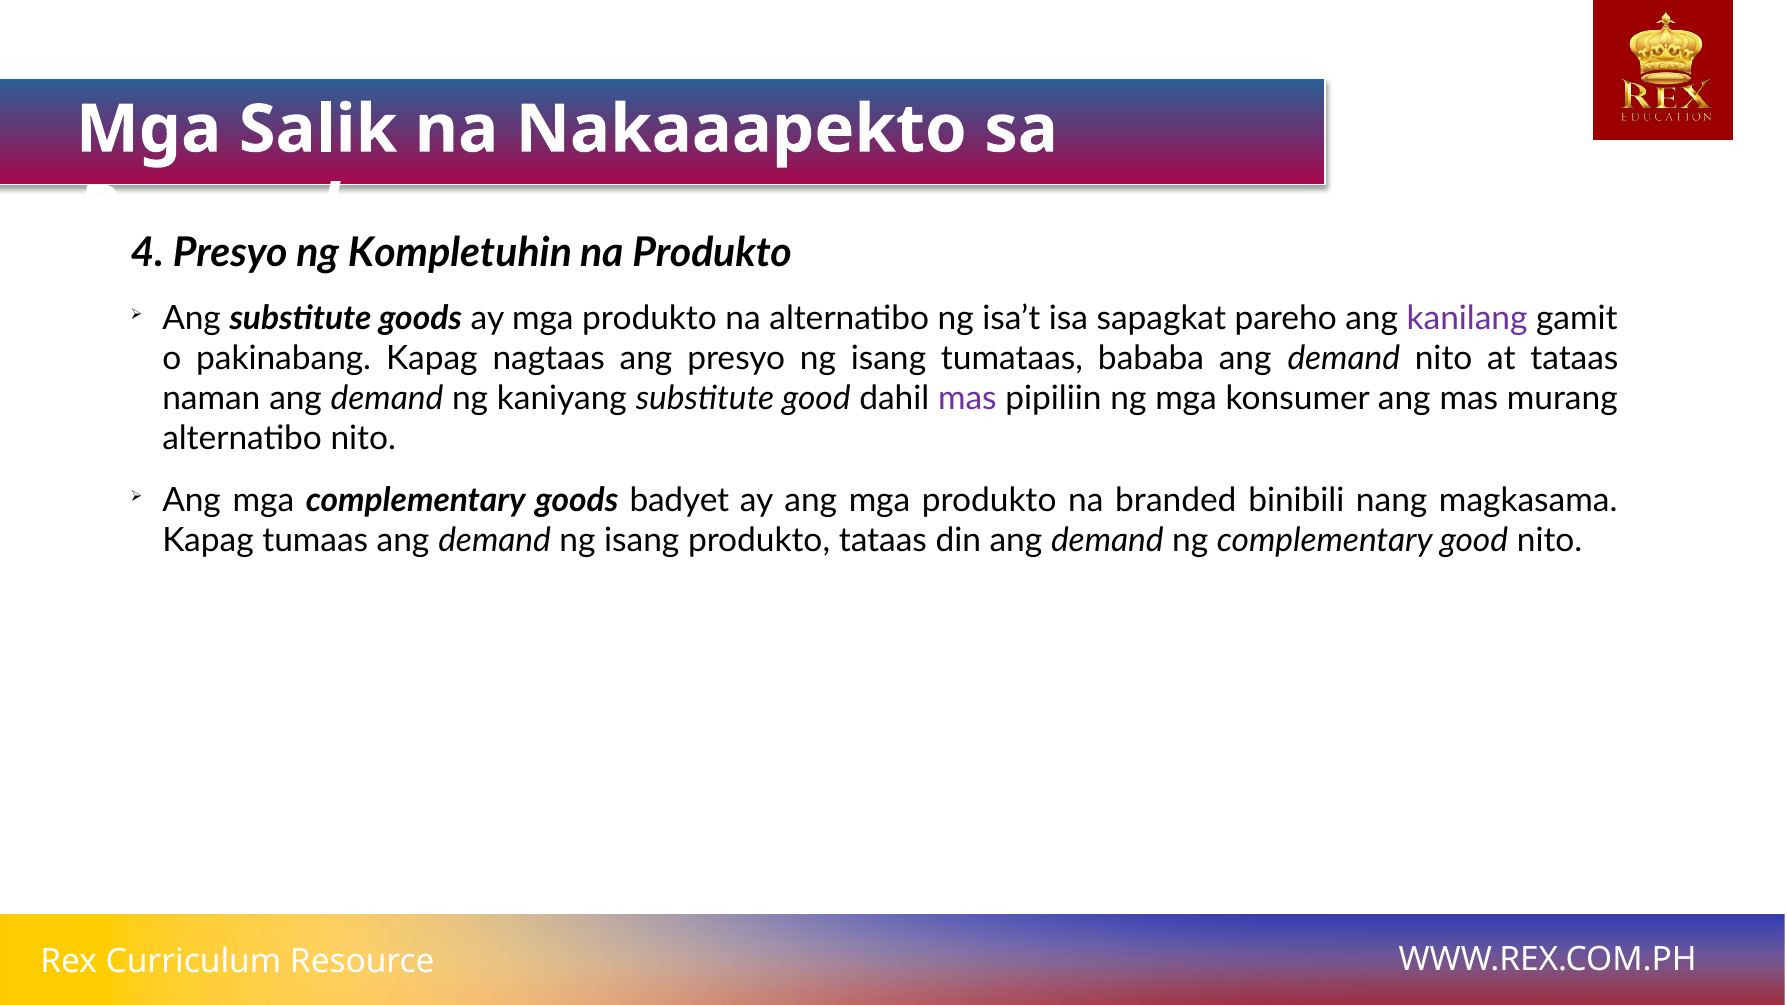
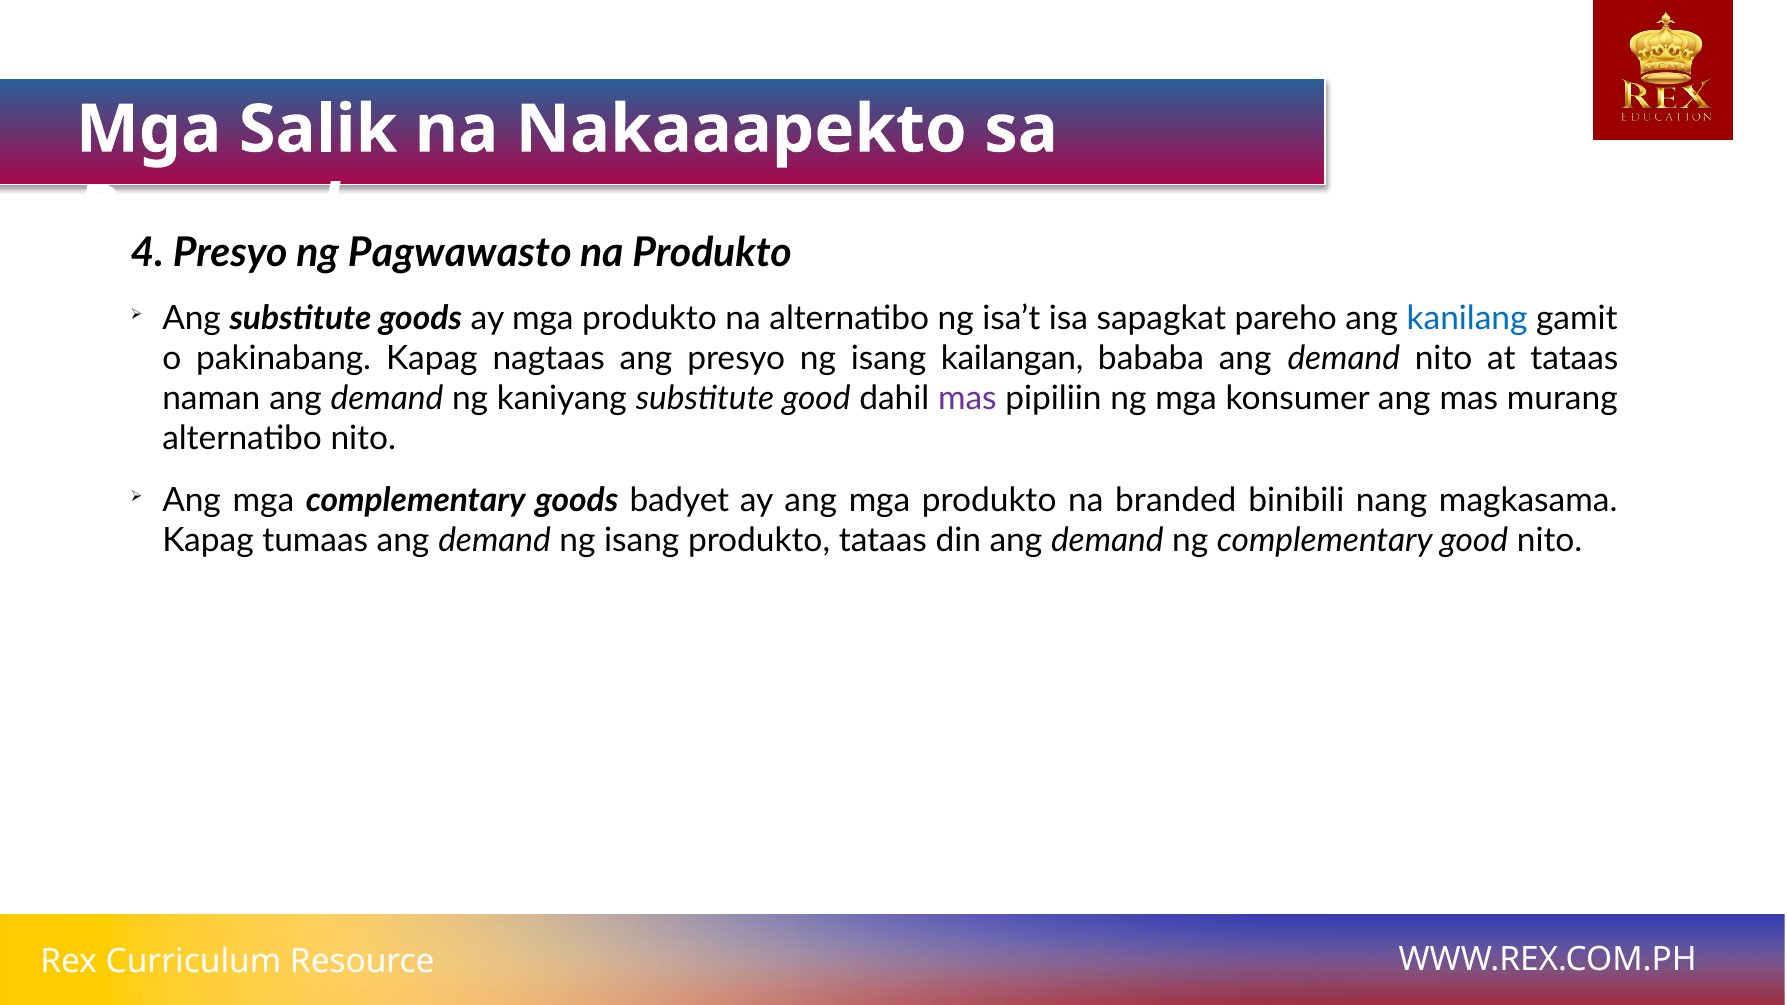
Kompletuhin: Kompletuhin -> Pagwawasto (460, 253)
kanilang colour: purple -> blue (1467, 318)
tumataas: tumataas -> kailangan (1012, 358)
